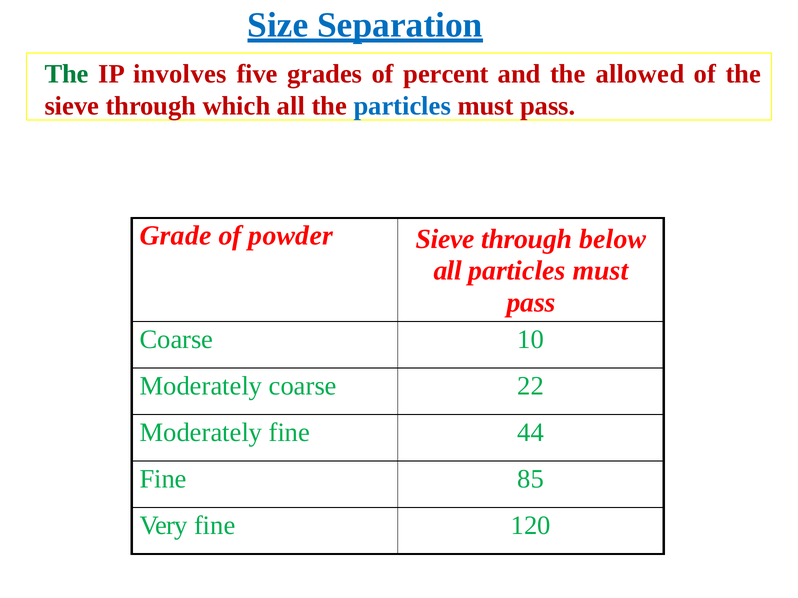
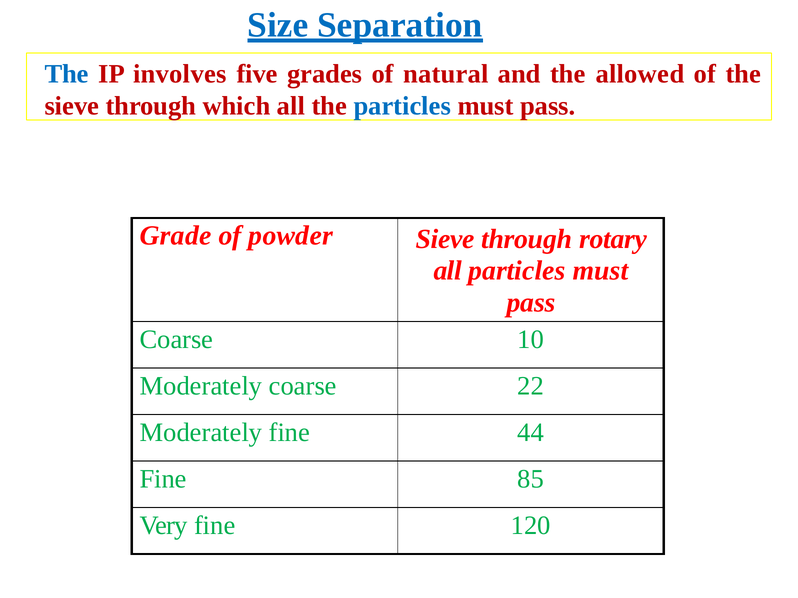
The colour: green -> blue (67, 74)
percent: percent -> natural (446, 74)
below: below -> rotary (613, 239)
